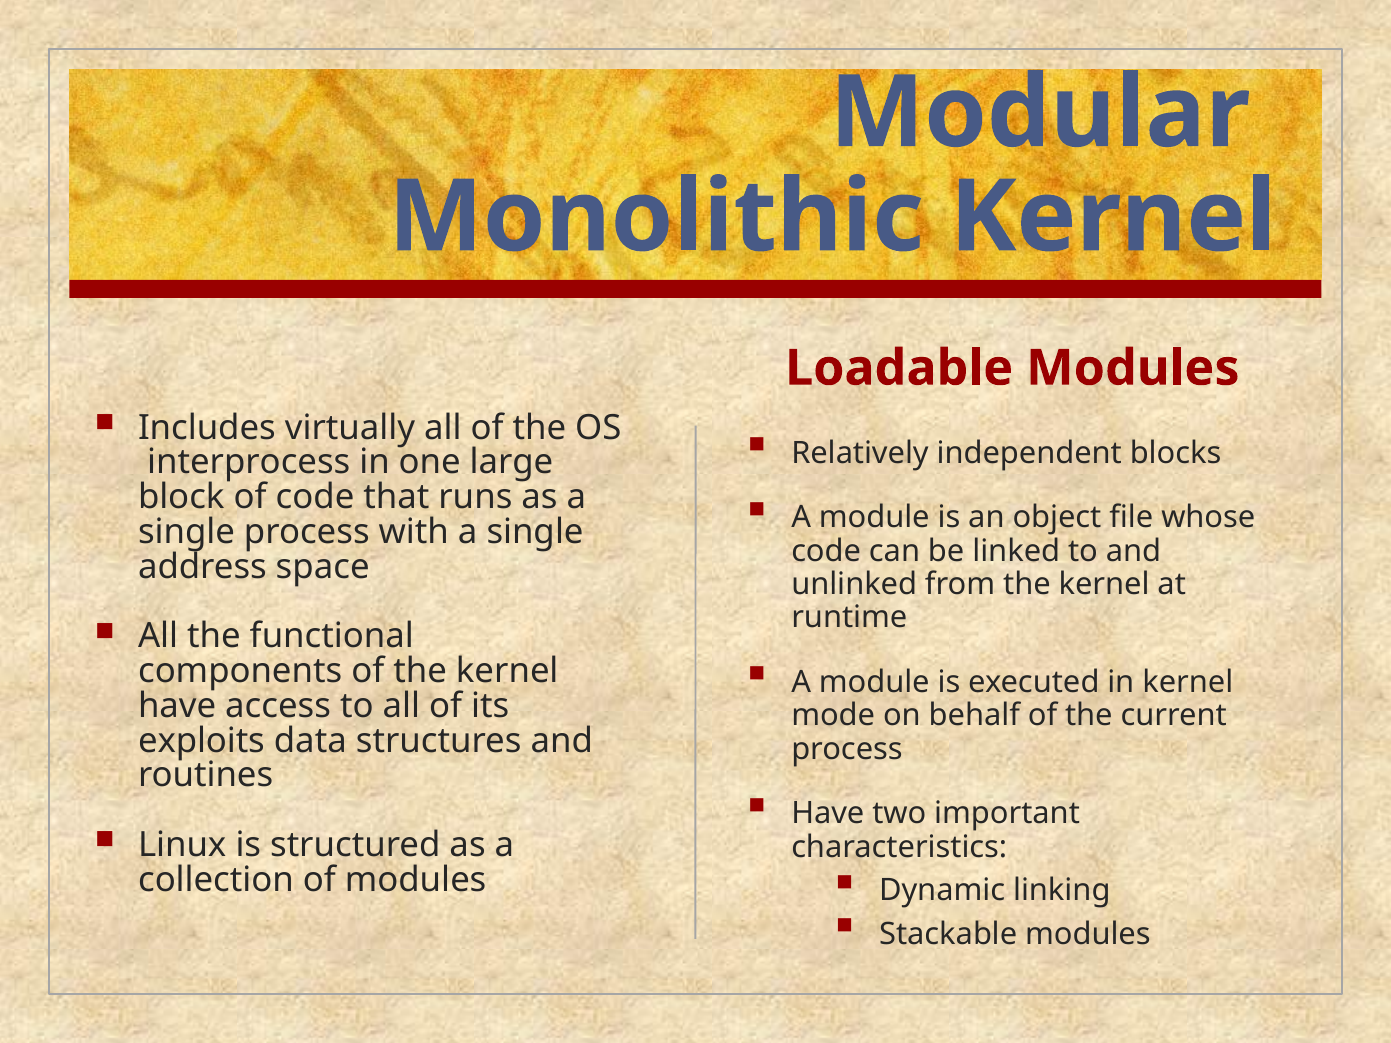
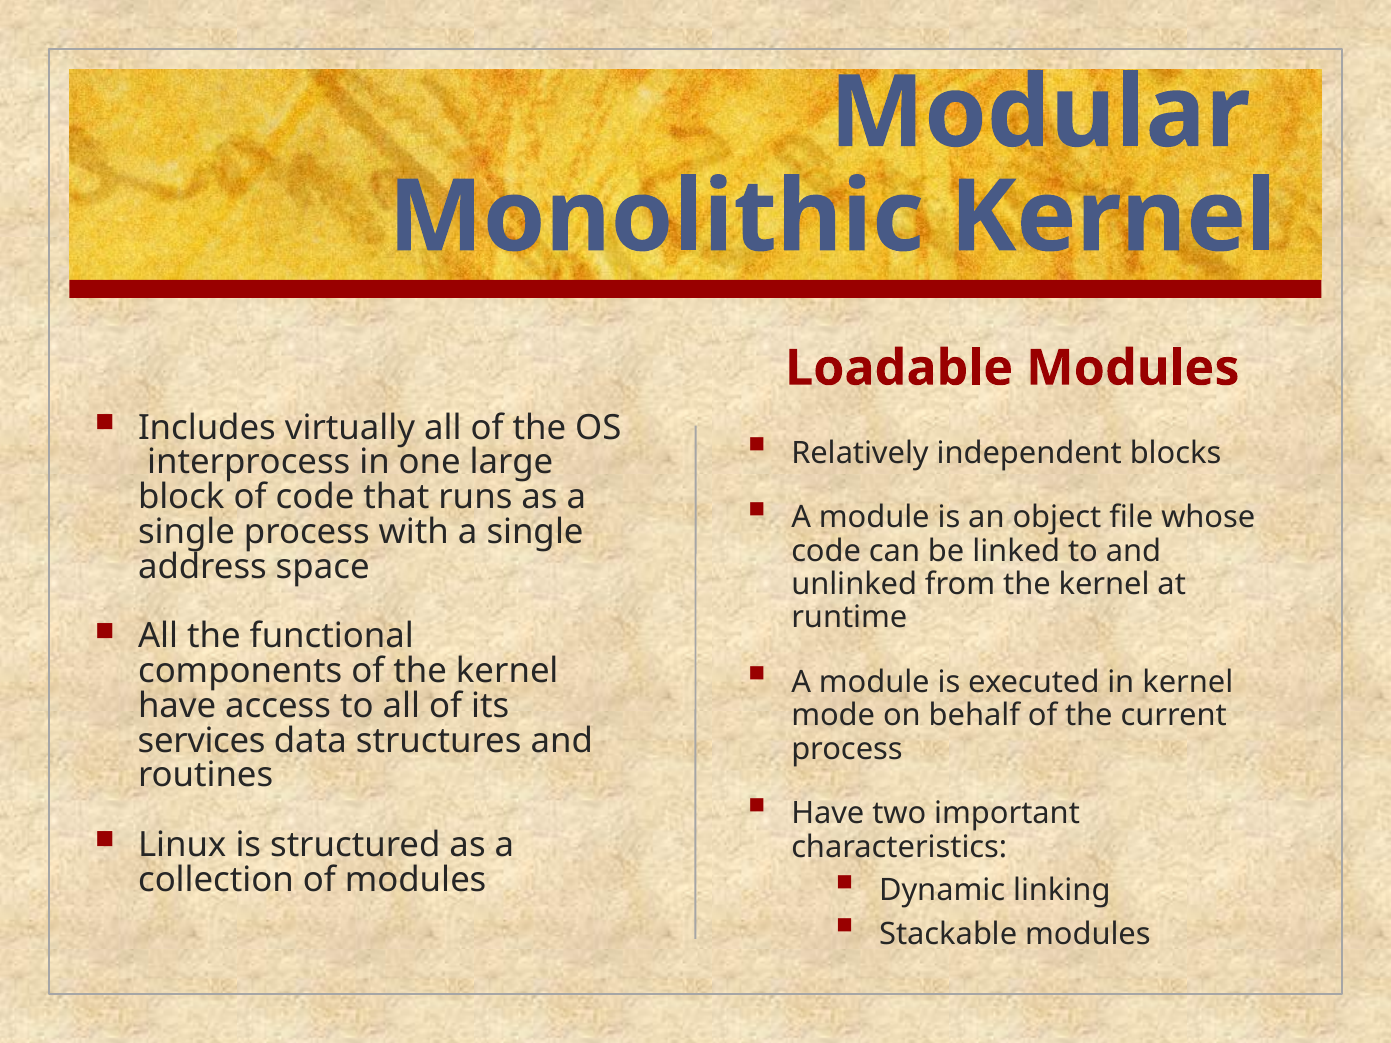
exploits: exploits -> services (202, 741)
